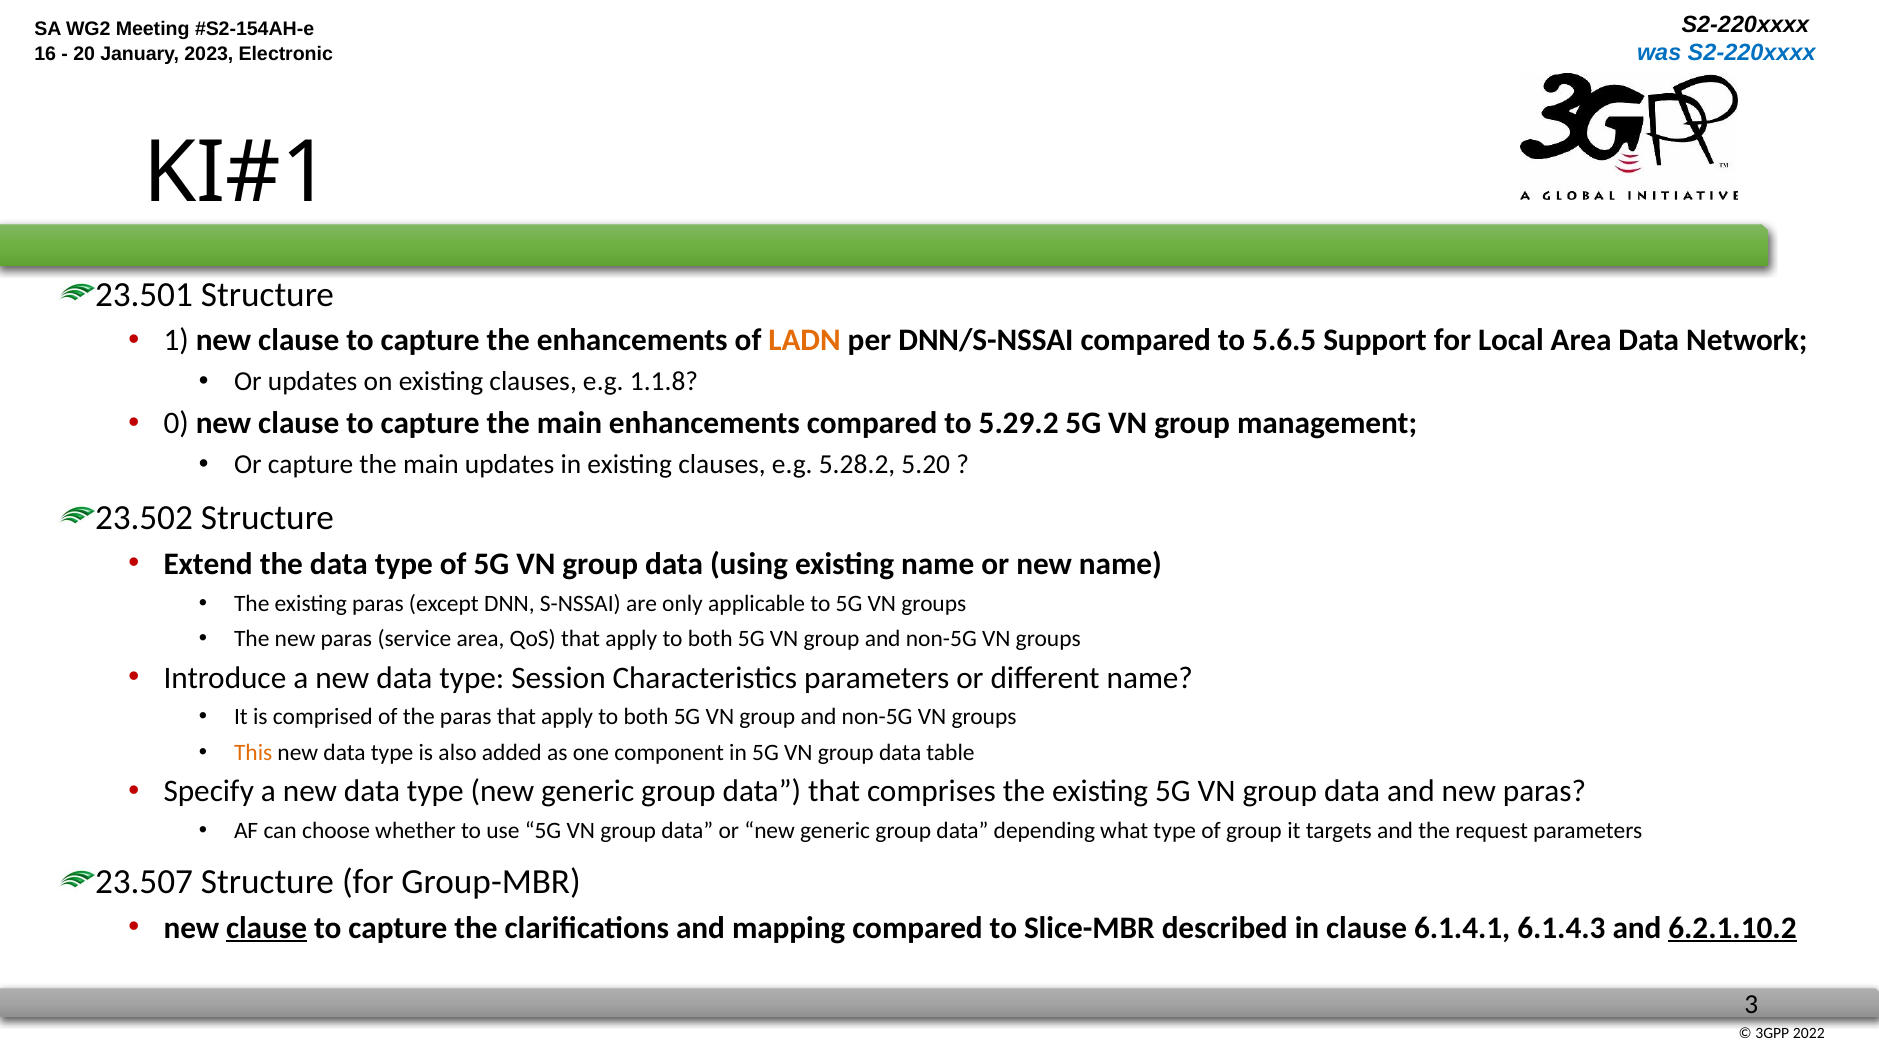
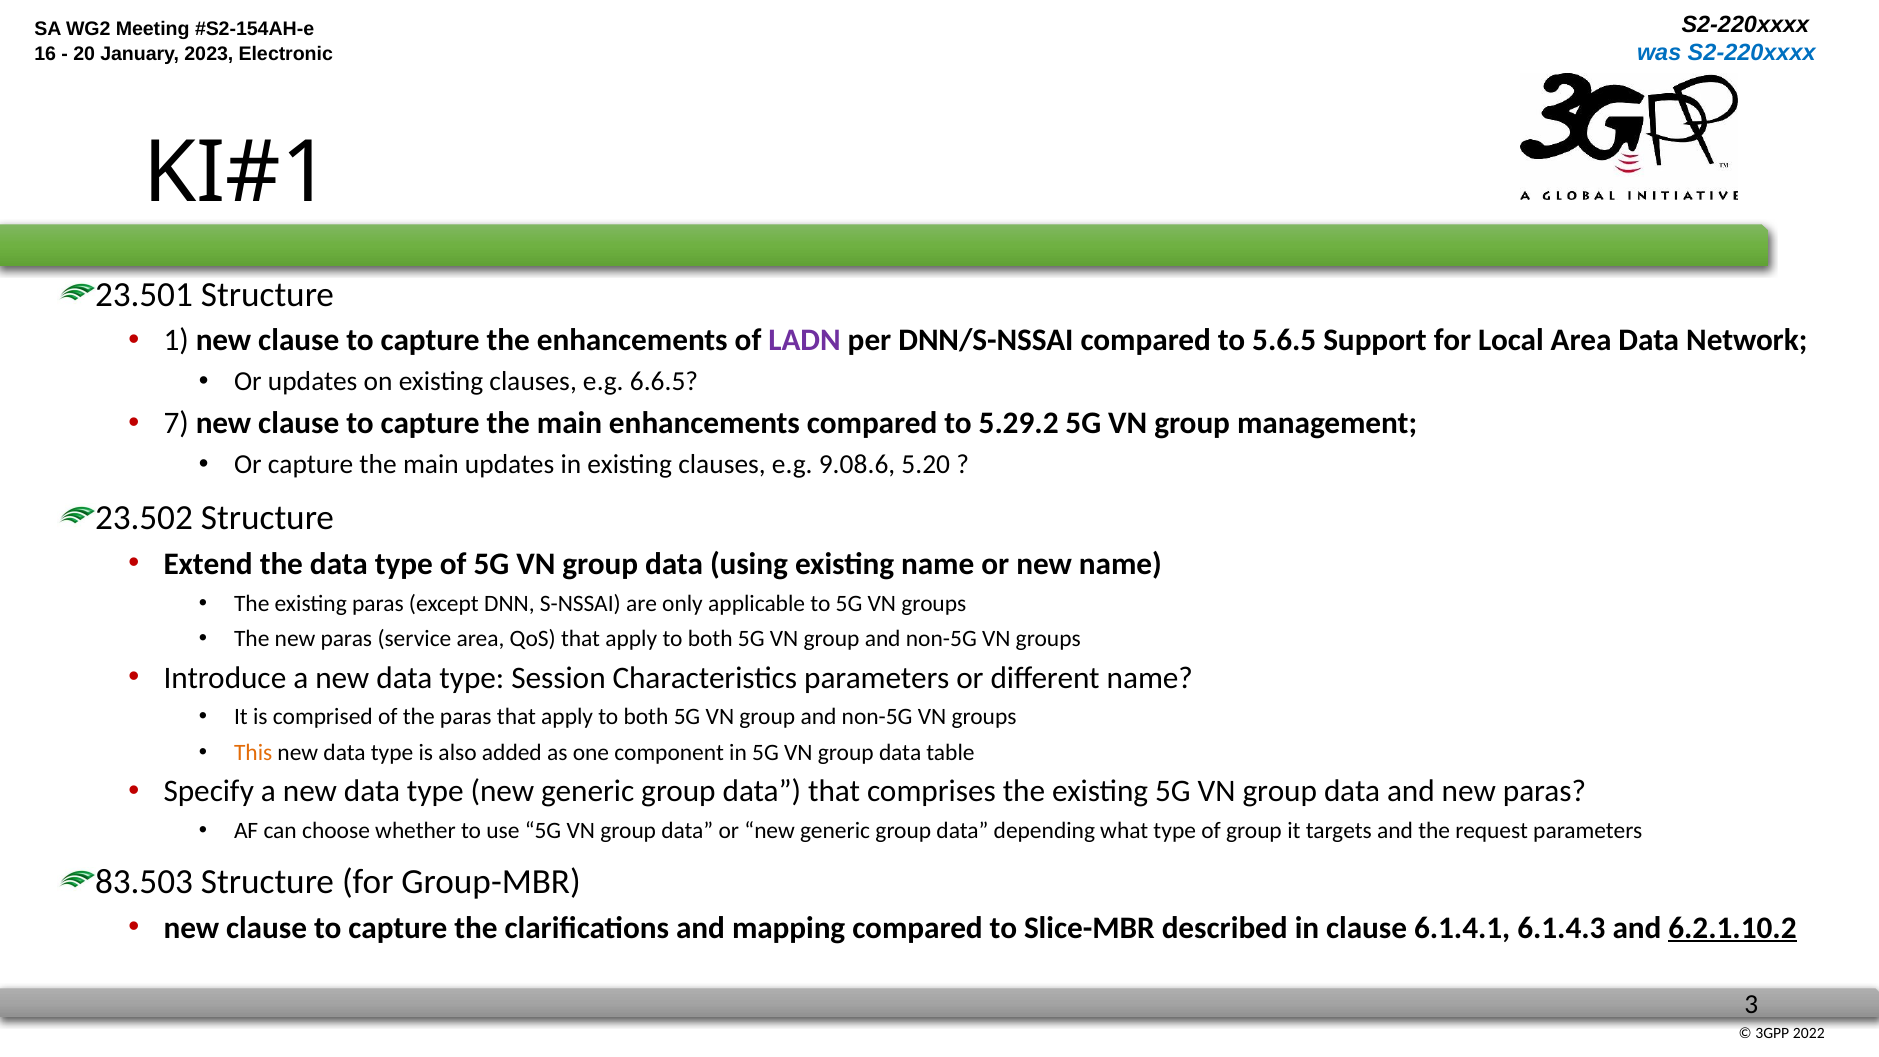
LADN colour: orange -> purple (805, 340)
1.1.8: 1.1.8 -> 6.6.5 (664, 382)
0: 0 -> 7 (176, 423)
5.28.2: 5.28.2 -> 9.08.6 (857, 465)
23.507: 23.507 -> 83.503 (144, 882)
clause underline: present -> none (267, 928)
